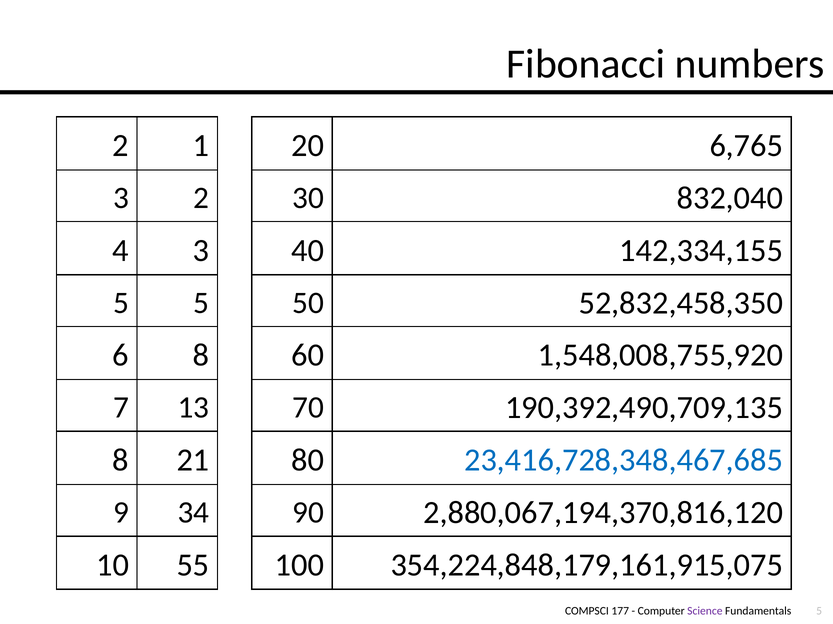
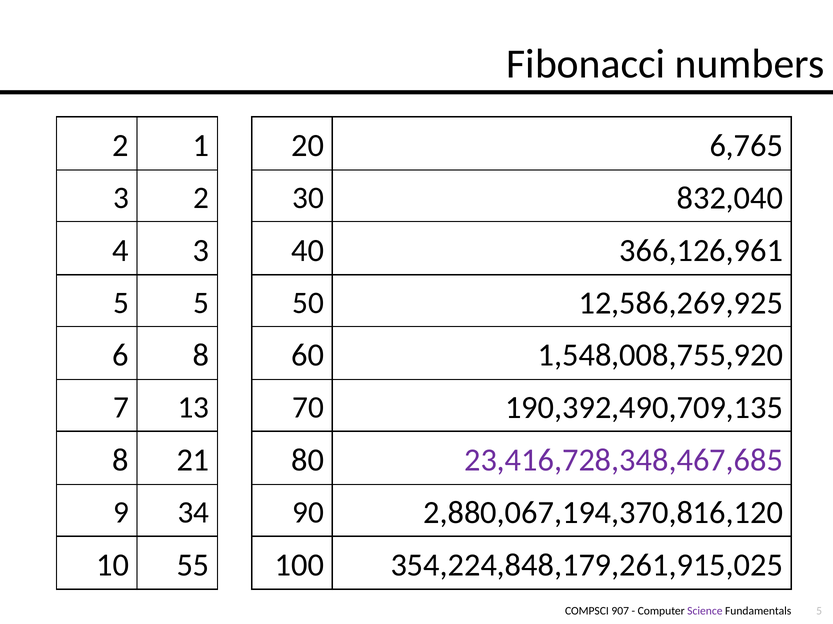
142,334,155: 142,334,155 -> 366,126,961 (701, 251)
52,832,458,350: 52,832,458,350 -> 12,586,269,925 (681, 303)
23,416,728,348,467,685 colour: blue -> purple (624, 461)
354,224,848,179,161,915,075: 354,224,848,179,161,915,075 -> 354,224,848,179,261,915,025 (587, 566)
177: 177 -> 907 (620, 612)
